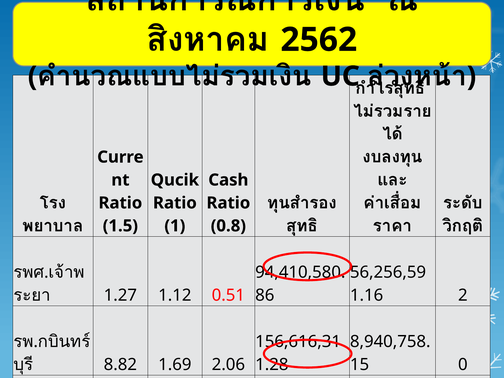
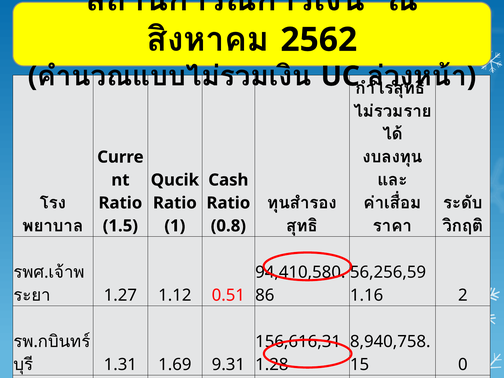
8.82: 8.82 -> 1.31 (120, 365)
2.06: 2.06 -> 9.31 (228, 365)
